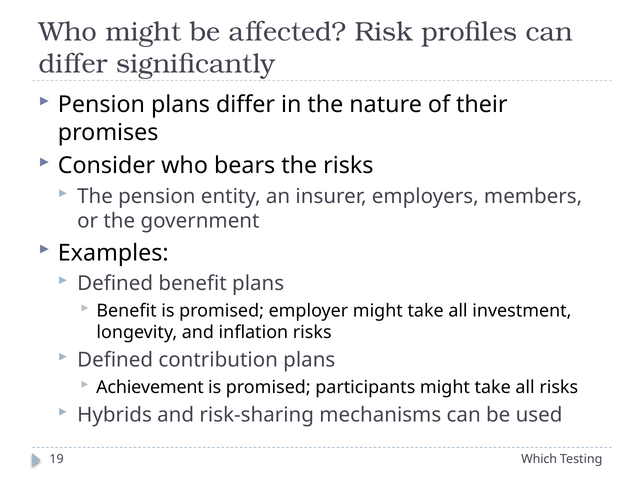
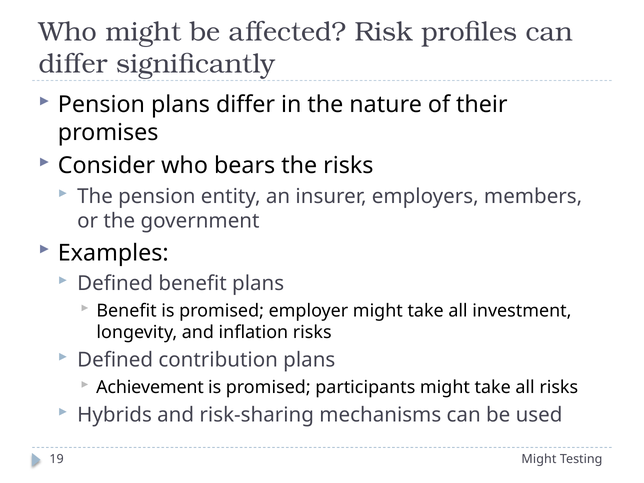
Which: Which -> Might (539, 459)
